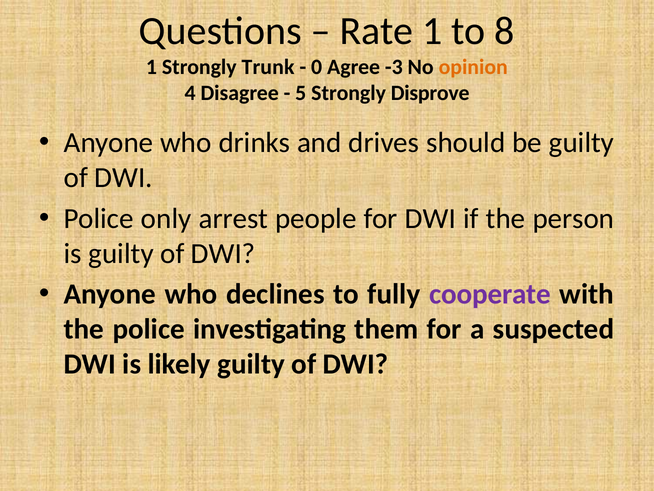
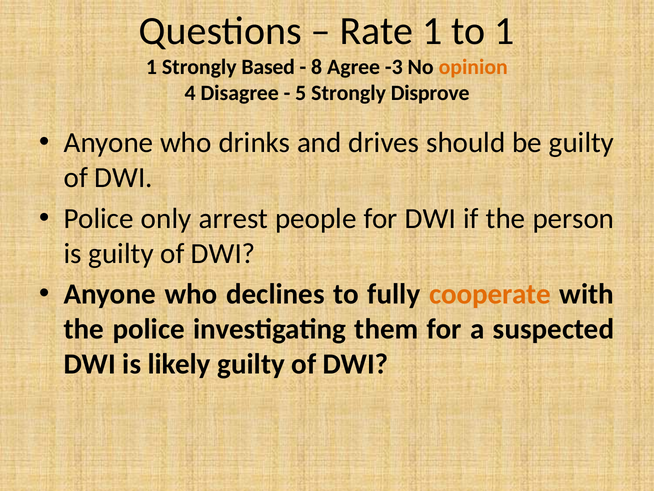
to 8: 8 -> 1 (504, 31)
Trunk: Trunk -> Based (268, 67)
0: 0 -> 8 (317, 67)
cooperate colour: purple -> orange (490, 294)
